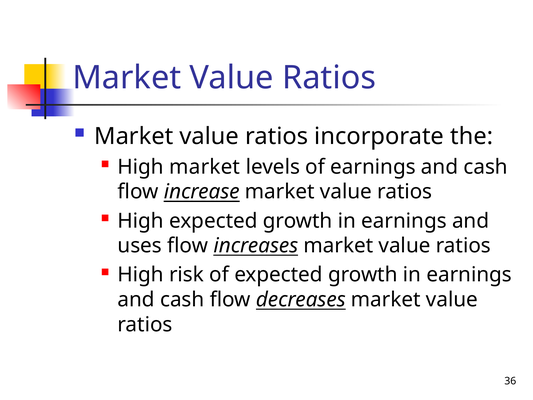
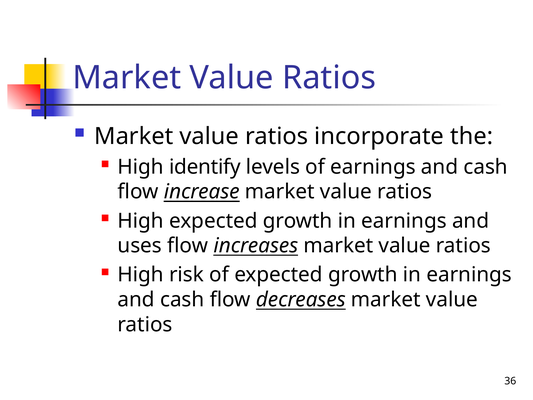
High market: market -> identify (205, 167)
